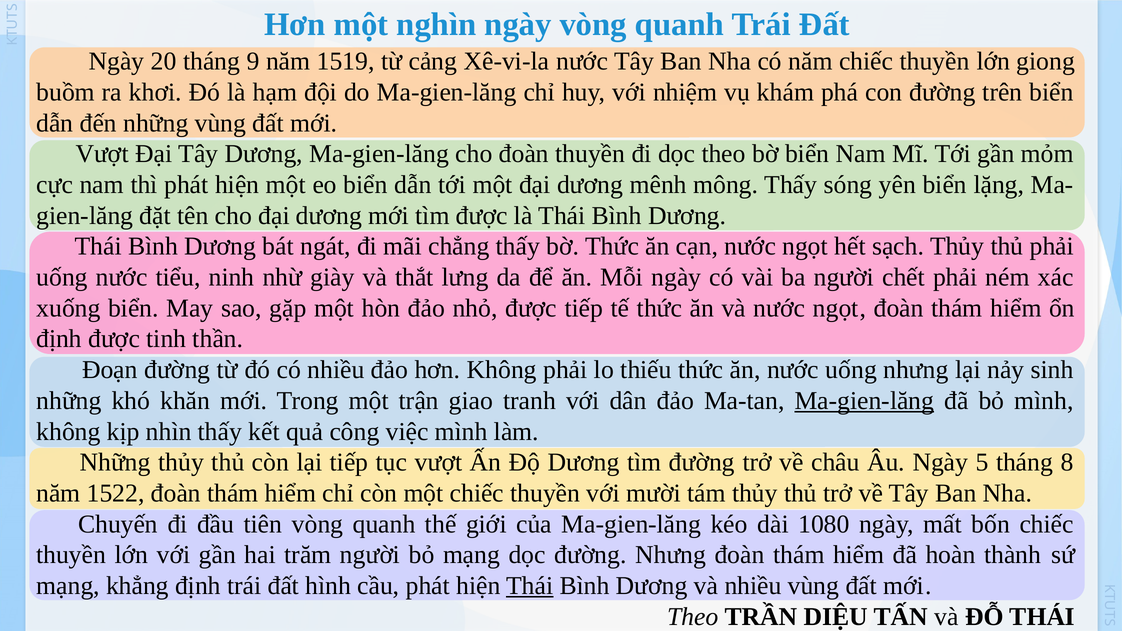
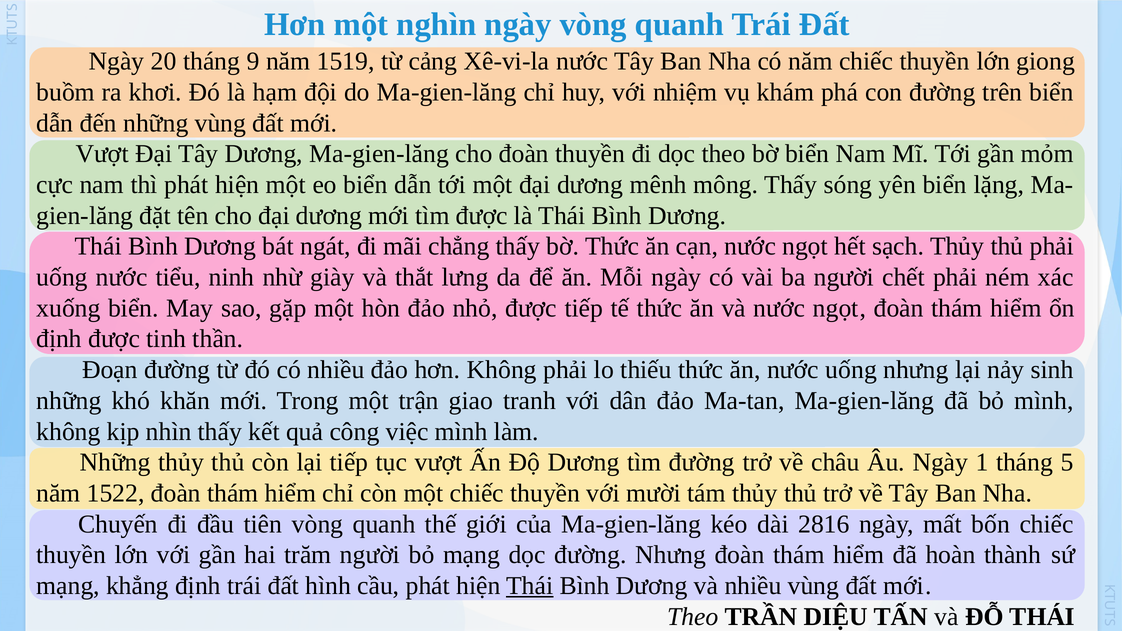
Ma-gien-lăng underline: present -> none (864, 401)
5: 5 -> 1 (982, 462)
8: 8 -> 5 (1067, 462)
1080: 1080 -> 2816 (824, 524)
